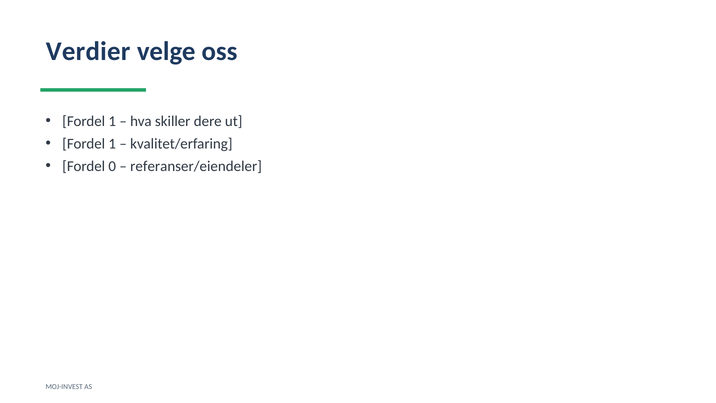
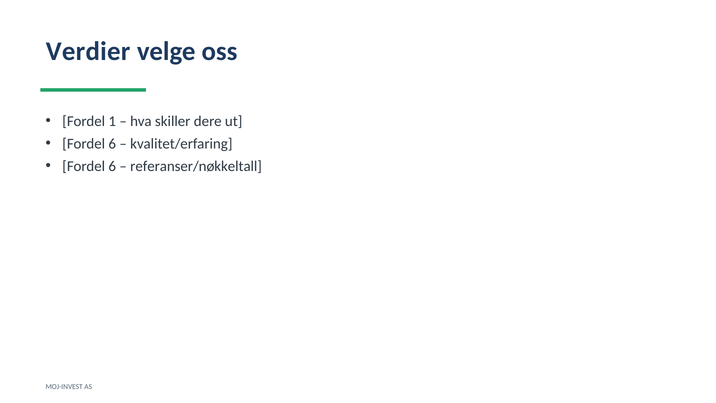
1: 1 -> 6 (112, 144)
0: 0 -> 6 (112, 166)
referanser/eiendeler: referanser/eiendeler -> referanser/nøkkeltall (196, 166)
